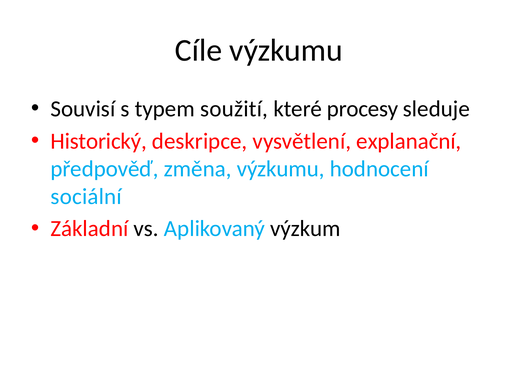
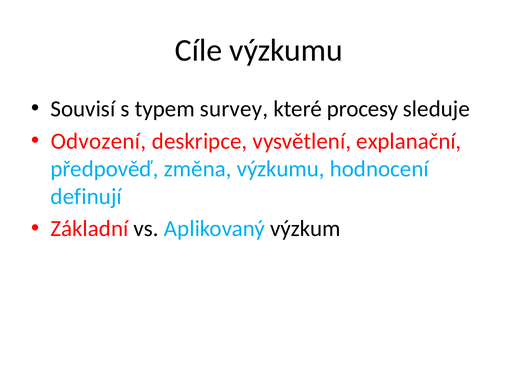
soužití: soužití -> survey (234, 109)
Historický: Historický -> Odvození (99, 141)
sociální: sociální -> definují (86, 196)
